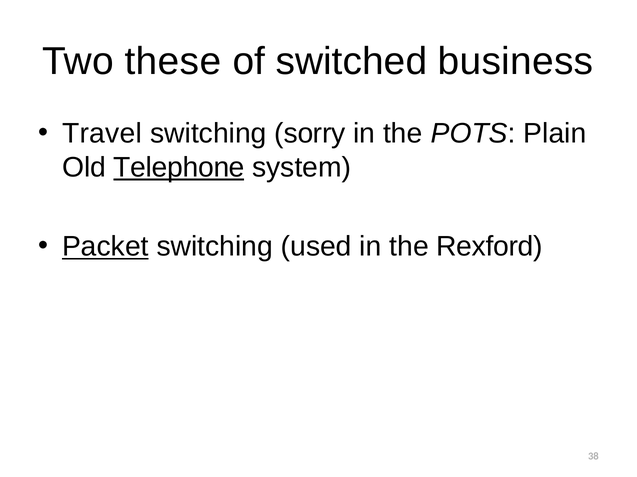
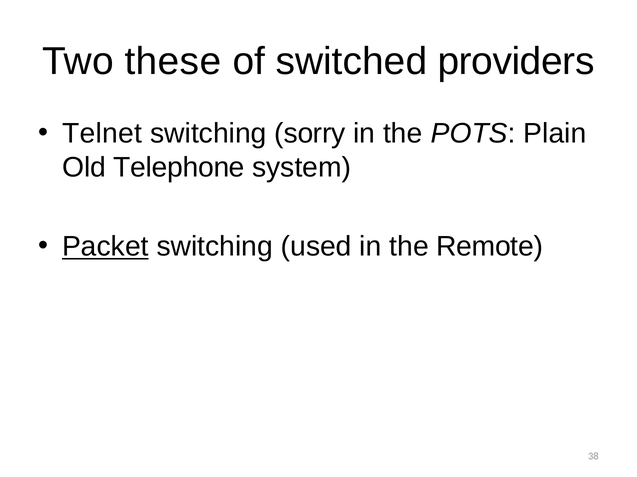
business: business -> providers (516, 62)
Travel: Travel -> Telnet (102, 134)
Telephone underline: present -> none (179, 168)
Rexford: Rexford -> Remote (490, 247)
